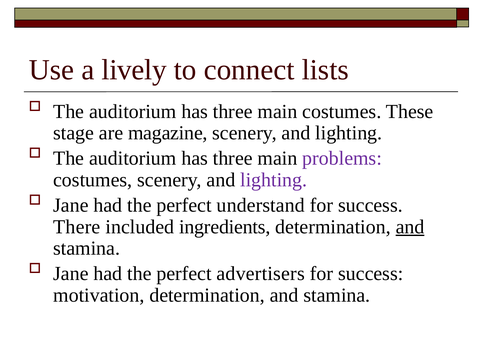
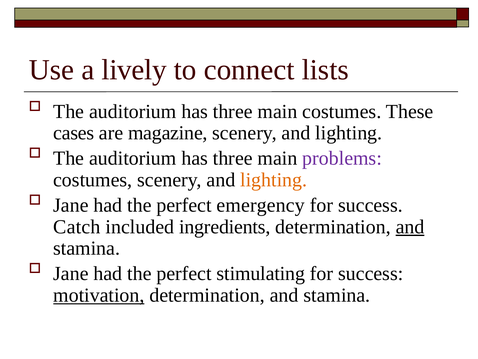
stage: stage -> cases (74, 133)
lighting colour: purple -> orange (274, 180)
understand: understand -> emergency (261, 205)
There: There -> Catch (77, 227)
advertisers: advertisers -> stimulating (261, 273)
motivation underline: none -> present (99, 295)
